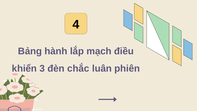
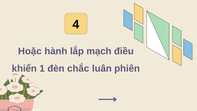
Bảng: Bảng -> Hoặc (30, 51)
3: 3 -> 1 (42, 68)
